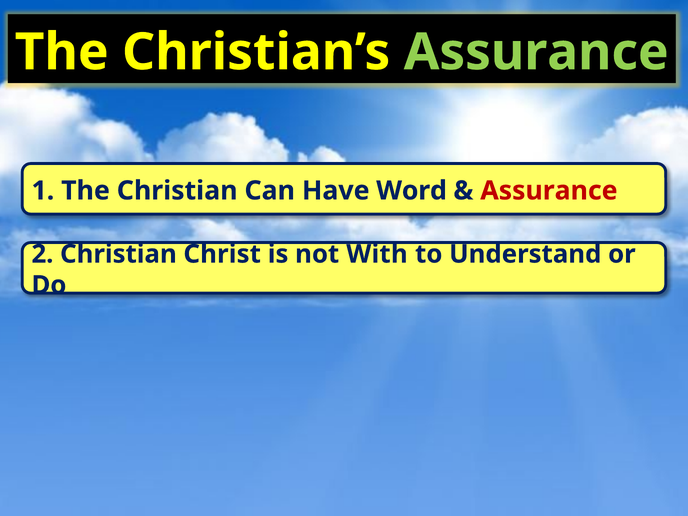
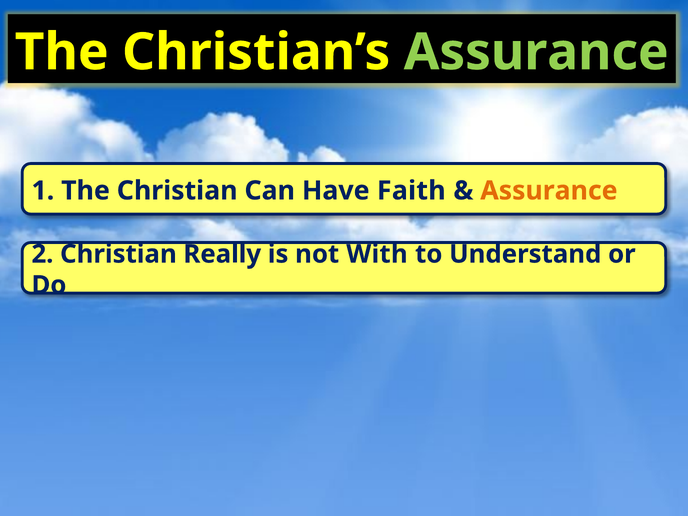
Word: Word -> Faith (411, 191)
Assurance colour: red -> orange (549, 191)
Christ: Christ -> Really (222, 254)
